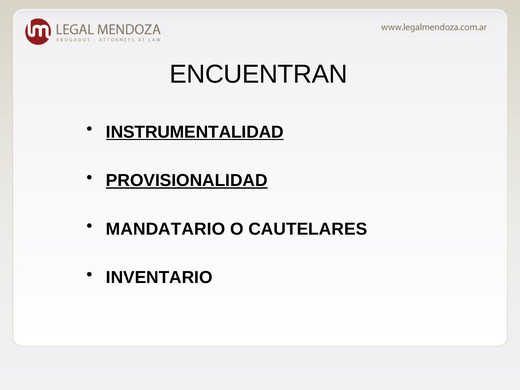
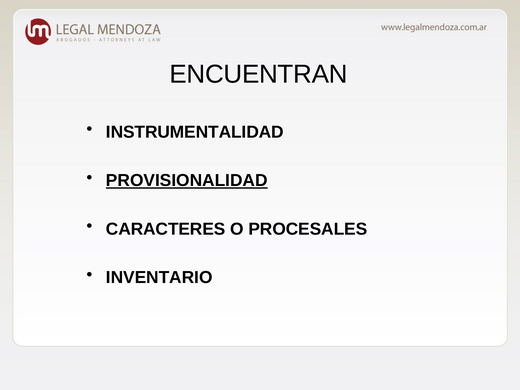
INSTRUMENTALIDAD underline: present -> none (195, 132)
MANDATARIO: MANDATARIO -> CARACTERES (166, 229)
CAUTELARES: CAUTELARES -> PROCESALES (308, 229)
